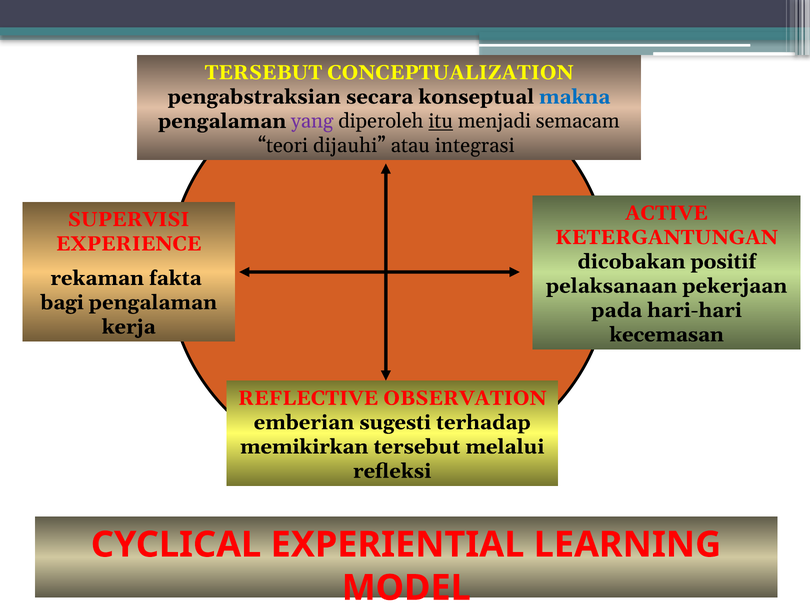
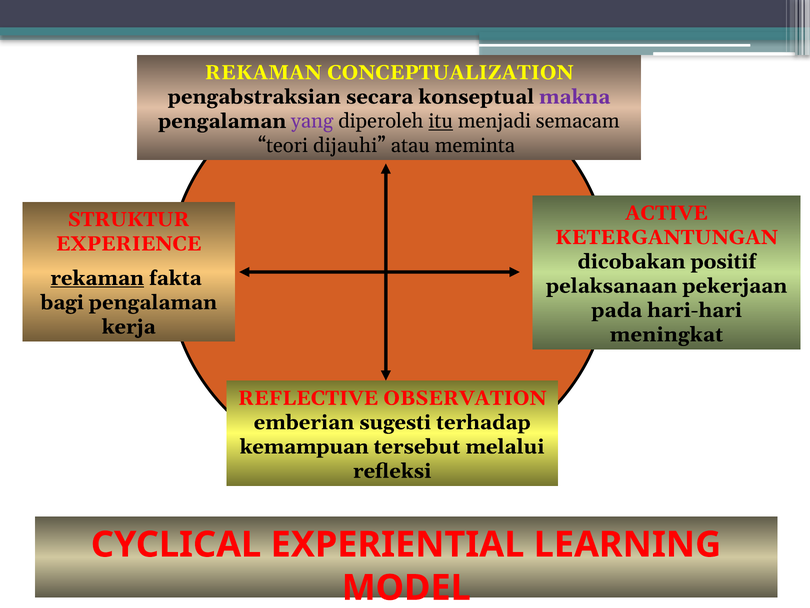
TERSEBUT: TERSEBUT -> REKAMAN (263, 72)
makna colour: blue -> purple (575, 97)
integrasi: integrasi -> meminta (475, 145)
SUPERVISI: SUPERVISI -> STRUKTUR (129, 219)
rekaman underline: none -> present (97, 278)
kecemasan: kecemasan -> meningkat (666, 334)
memikirkan: memikirkan -> kemampuan (304, 446)
